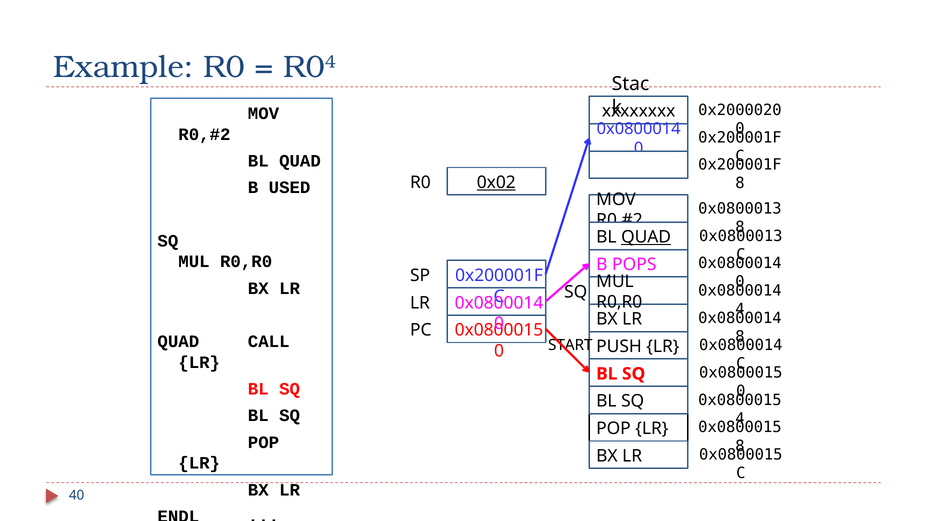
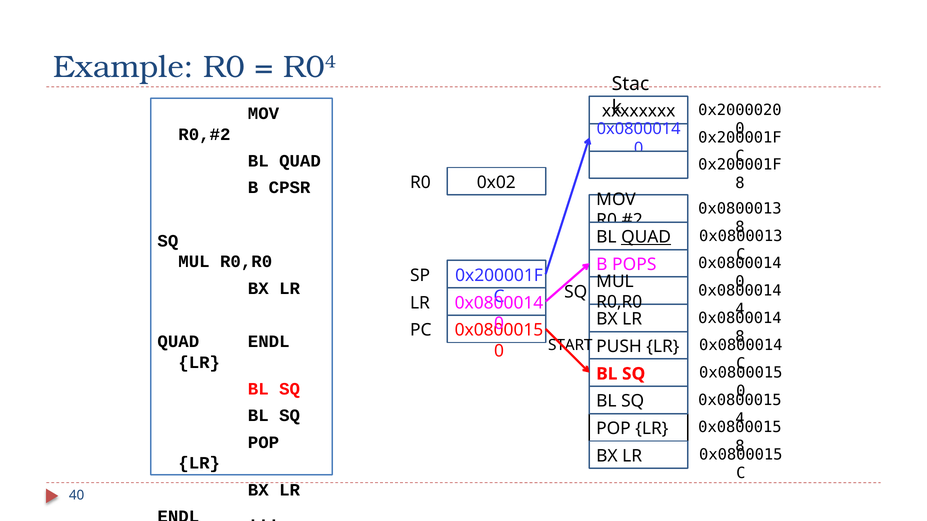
0x02 underline: present -> none (496, 183)
USED: USED -> CPSR (290, 188)
QUAD CALL: CALL -> ENDL (269, 342)
